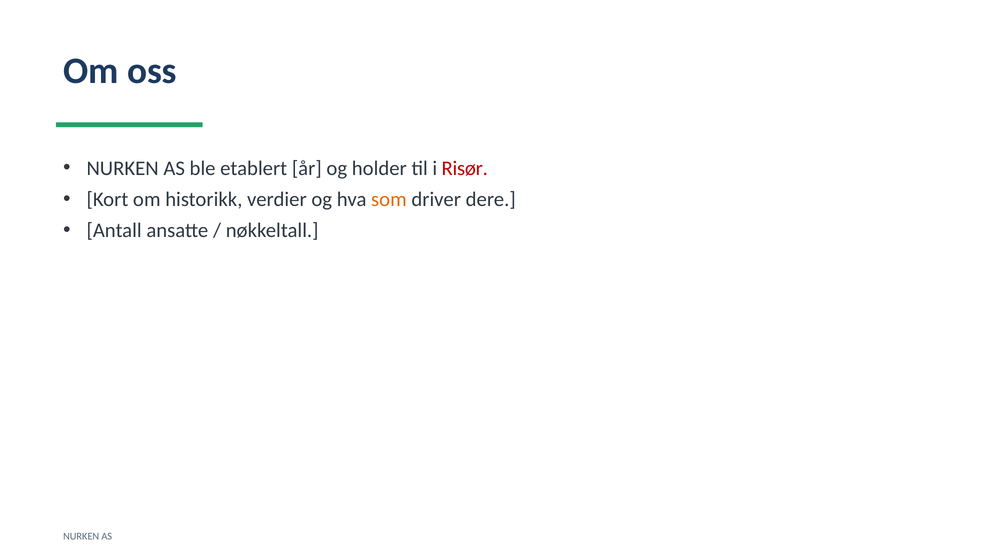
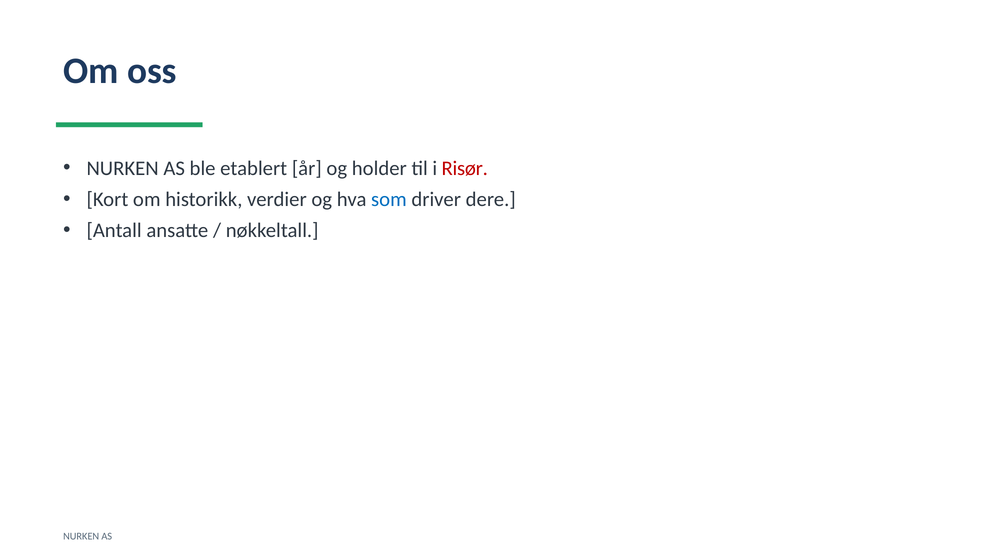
som colour: orange -> blue (389, 199)
